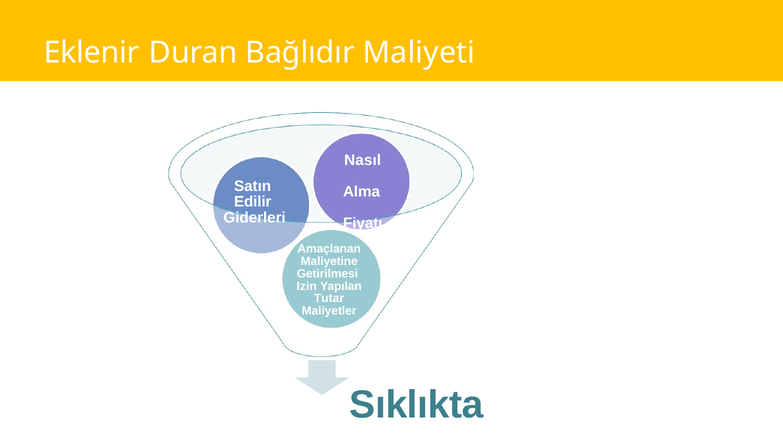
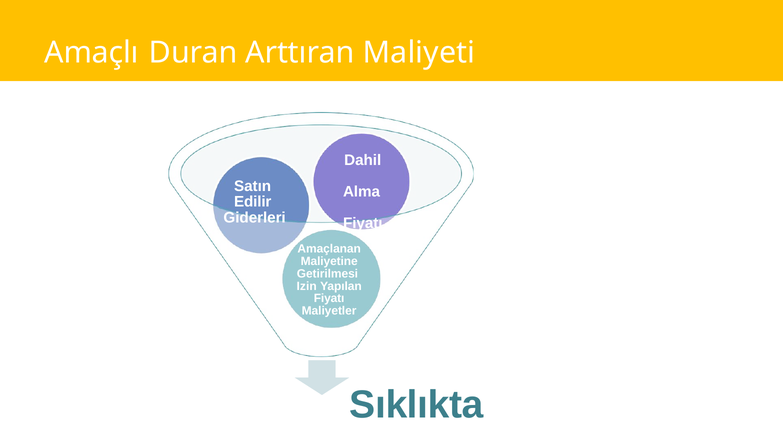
Eklenir: Eklenir -> Amaçlı (91, 53)
Bağlıdır: Bağlıdır -> Arttıran (300, 53)
Nasıl: Nasıl -> Dahil (363, 160)
Tutar: Tutar -> Fiyatı (329, 298)
